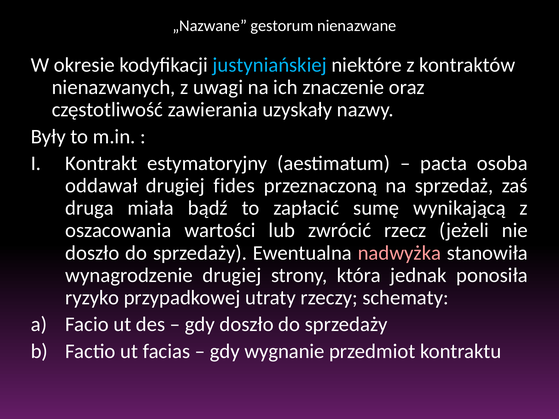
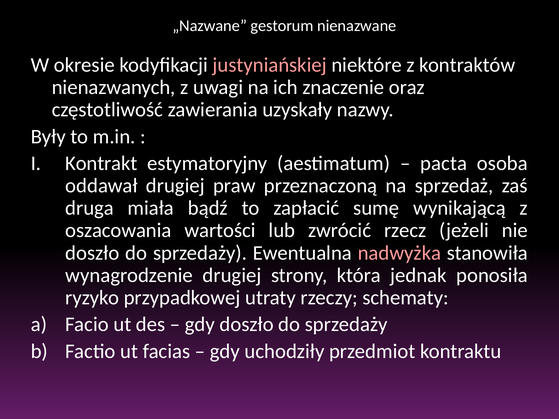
justyniańskiej colour: light blue -> pink (270, 65)
fides: fides -> praw (234, 186)
wygnanie: wygnanie -> uchodziły (284, 351)
